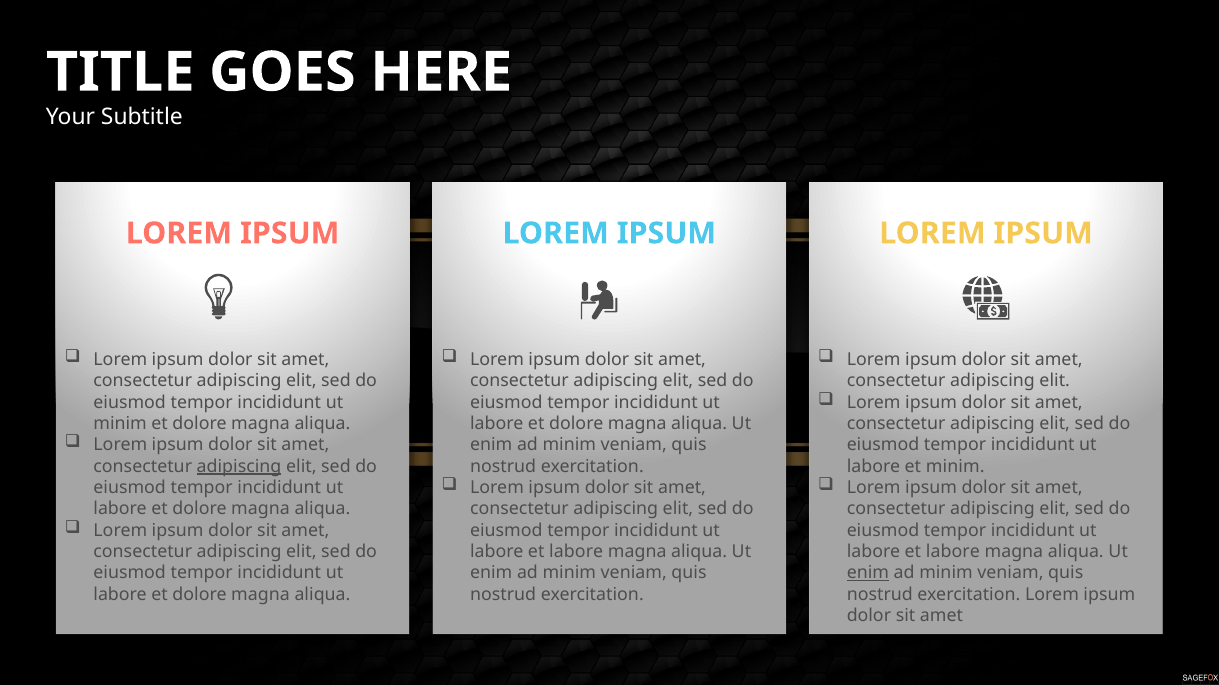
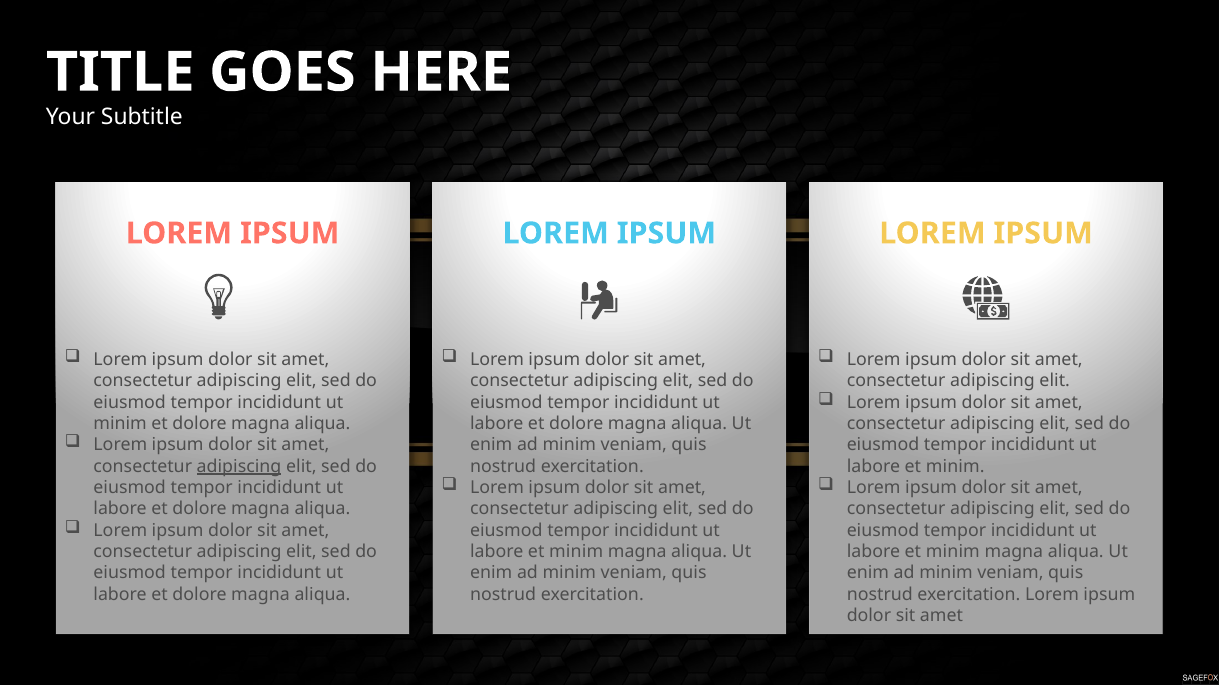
labore: labore -> minim (576, 552)
labore: labore -> minim (953, 552)
enim underline: present -> none (868, 574)
